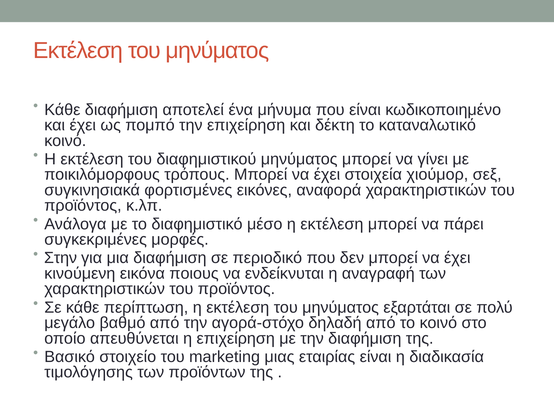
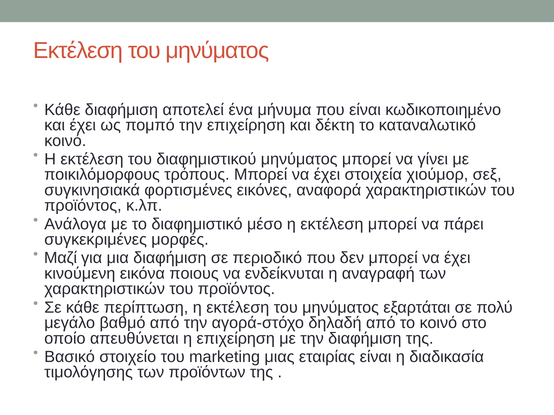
Στην: Στην -> Μαζί (61, 258)
